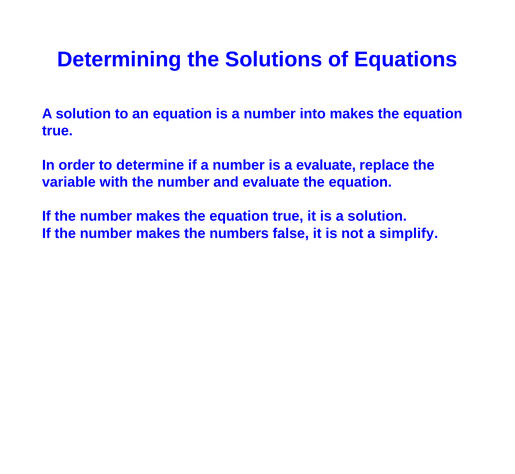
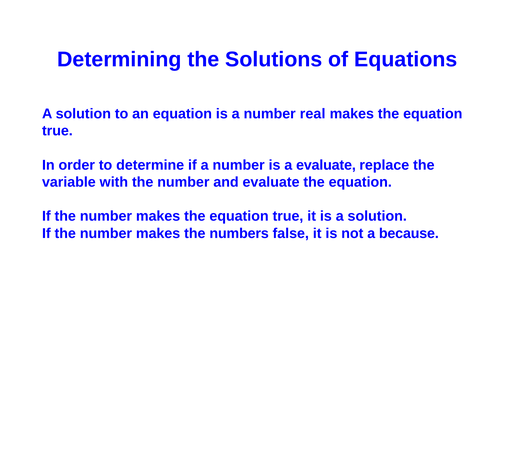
into: into -> real (313, 114)
simplify: simplify -> because (409, 233)
